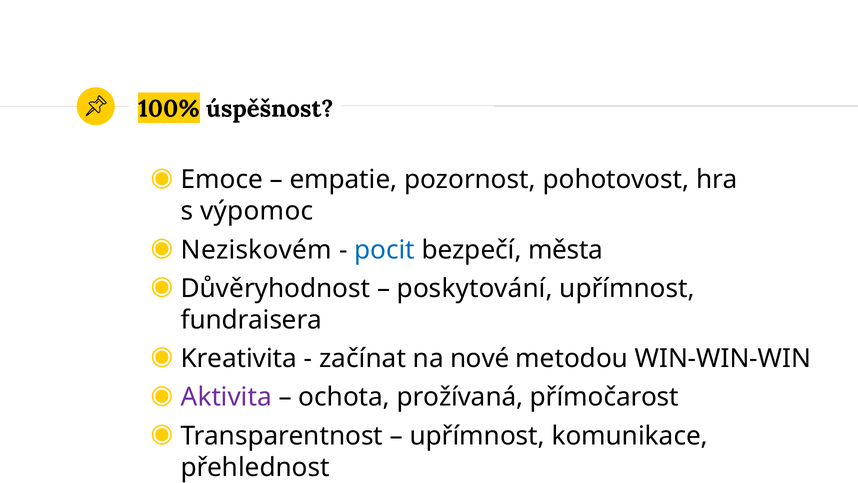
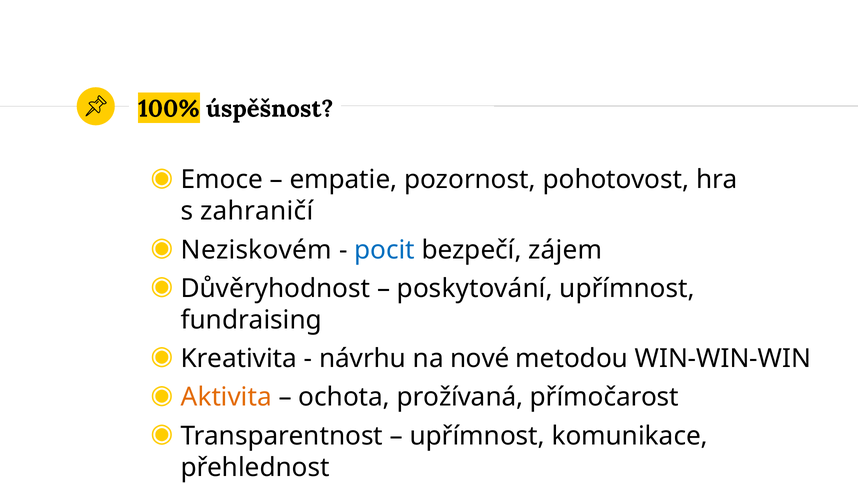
výpomoc: výpomoc -> zahraničí (257, 211)
města: města -> zájem (565, 250)
fundraisera: fundraisera -> fundraising (251, 320)
začínat: začínat -> návrhu (363, 358)
Aktivita colour: purple -> orange (226, 397)
